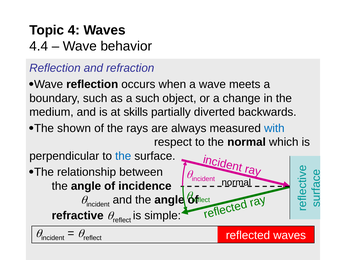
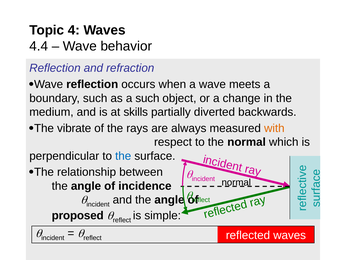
shown: shown -> vibrate (74, 128)
with colour: blue -> orange (274, 128)
refractive: refractive -> proposed (78, 215)
